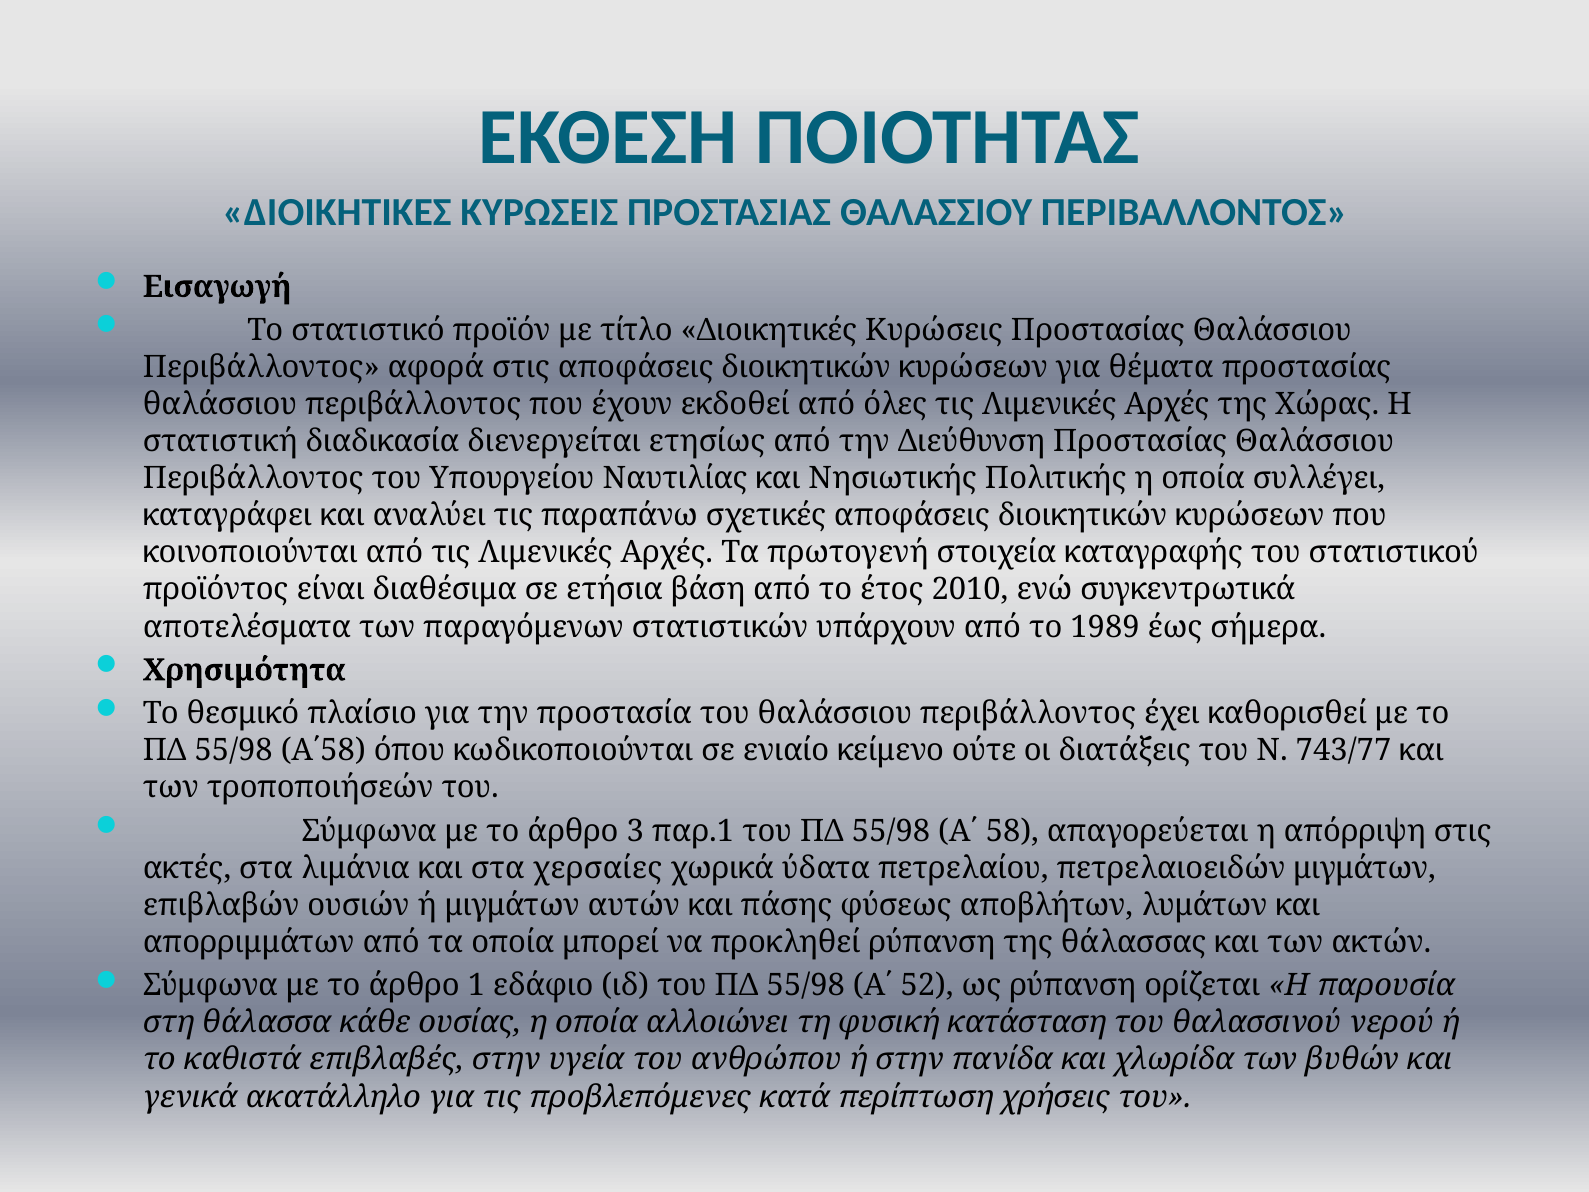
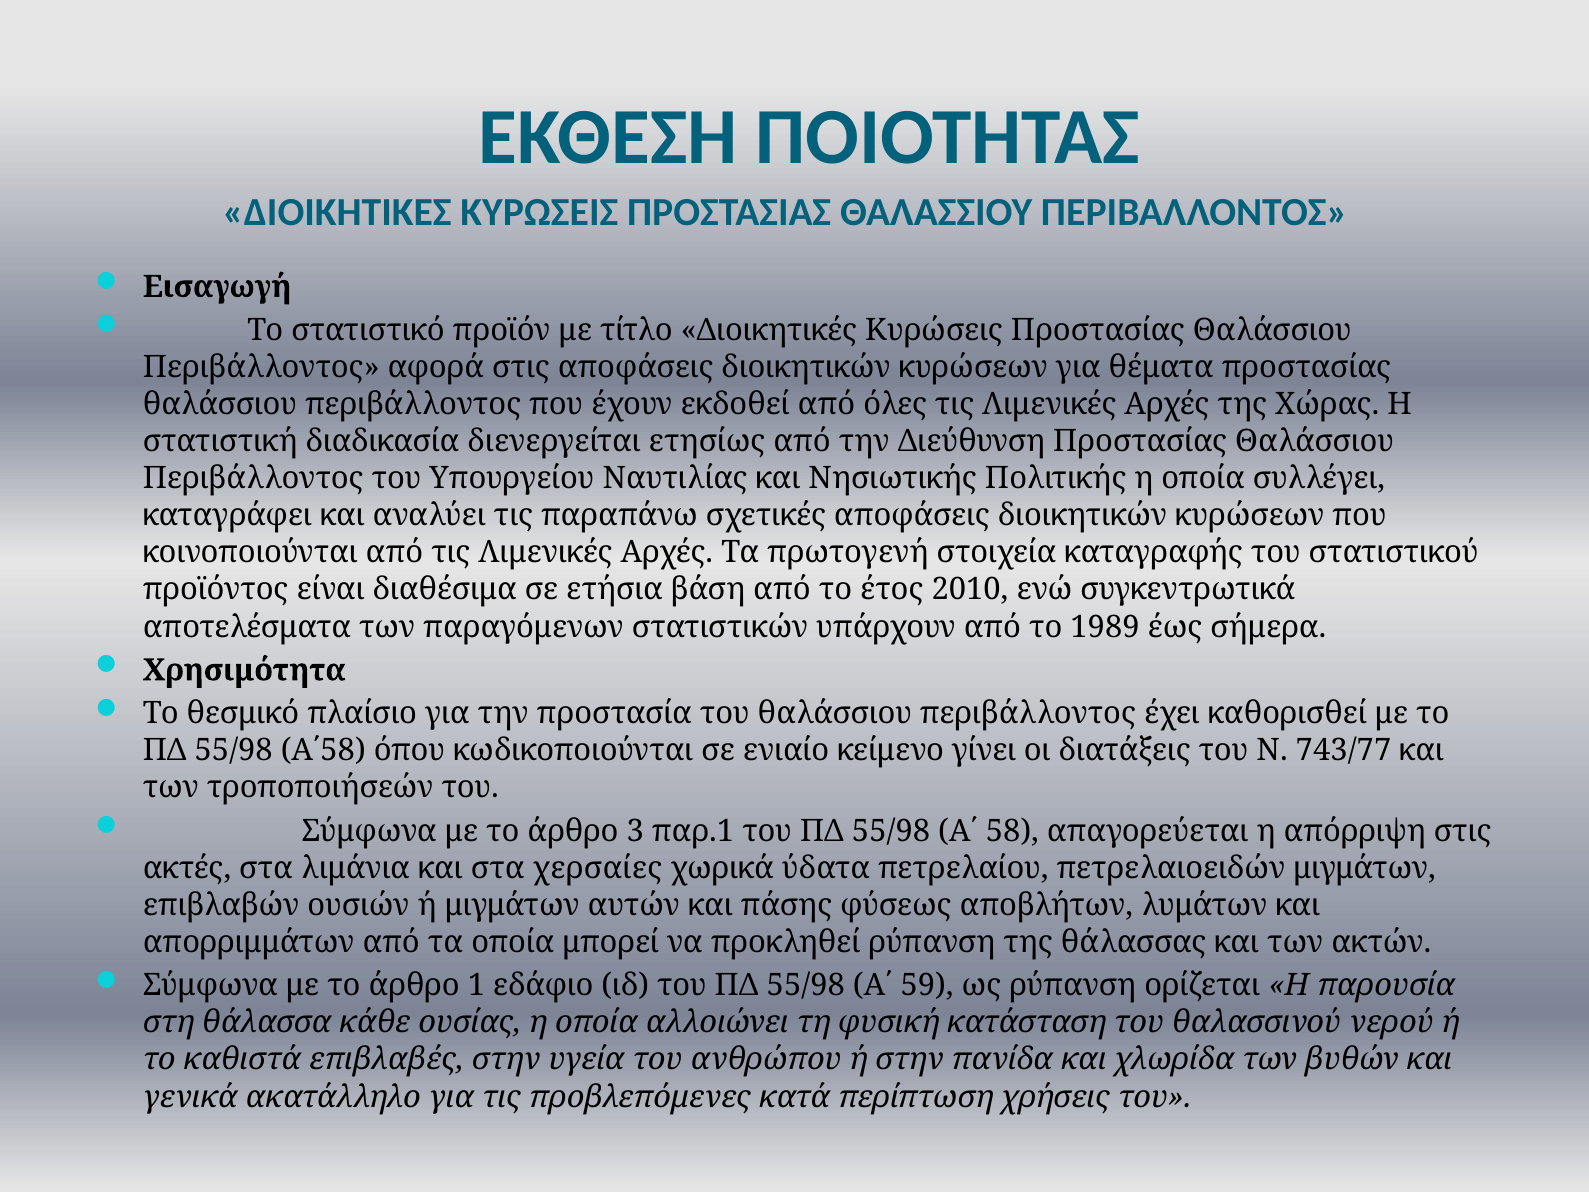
ούτε: ούτε -> γίνει (984, 750)
52: 52 -> 59 (927, 985)
